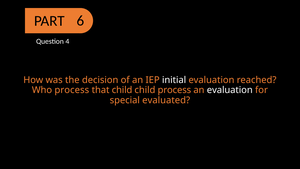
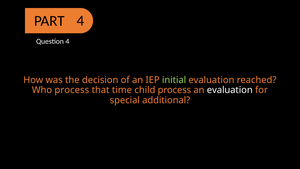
PART 6: 6 -> 4 (80, 21)
initial colour: white -> light green (174, 80)
that child: child -> time (122, 90)
evaluated: evaluated -> additional (166, 100)
